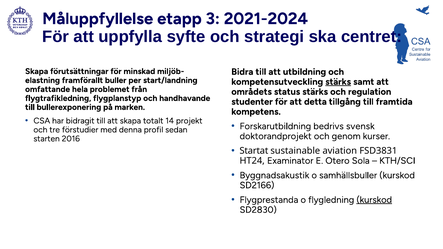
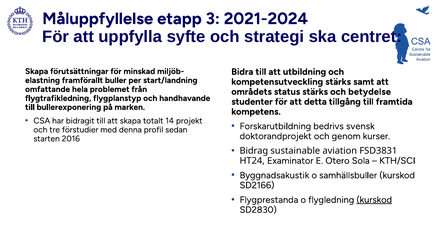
stärks underline: present -> none (338, 82)
regulation: regulation -> betydelse (370, 92)
Startat: Startat -> Bidrag (254, 151)
